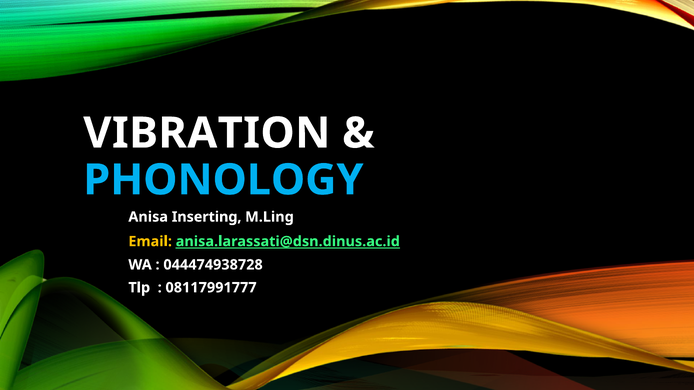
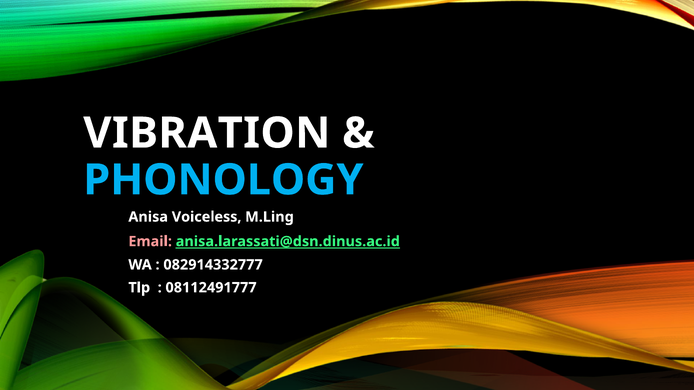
Inserting: Inserting -> Voiceless (207, 217)
Email colour: yellow -> pink (150, 242)
044474938728: 044474938728 -> 082914332777 (213, 265)
08117991777: 08117991777 -> 08112491777 (211, 288)
